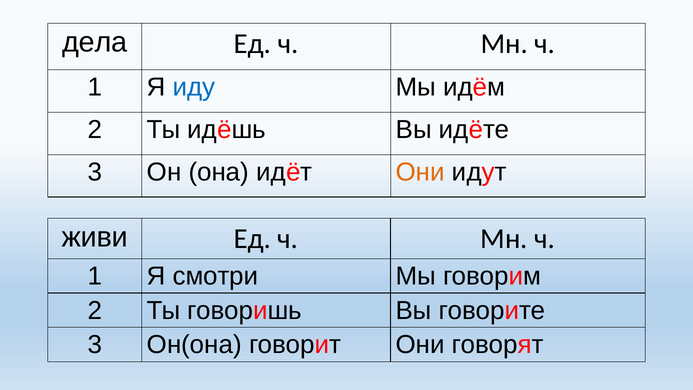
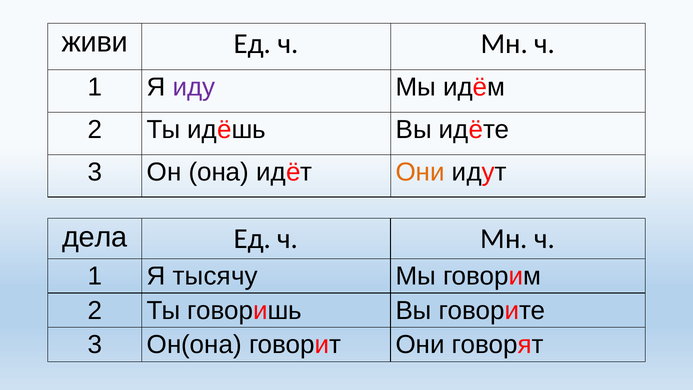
дела: дела -> живи (95, 42)
иду colour: blue -> purple (194, 87)
живи: живи -> дела (95, 237)
смотри: смотри -> тысячу (215, 276)
